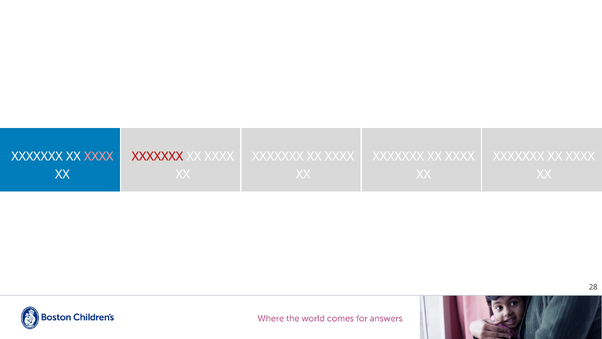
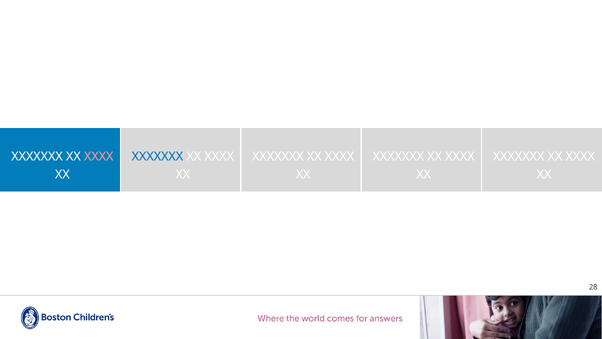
XXXXXXX colour: red -> blue (157, 156)
